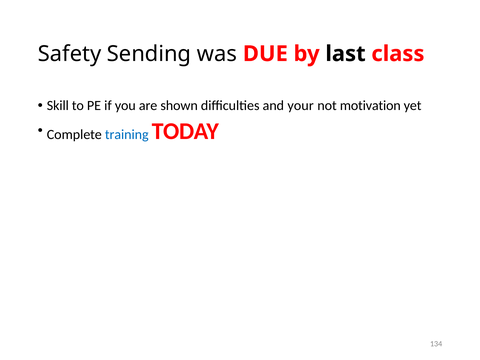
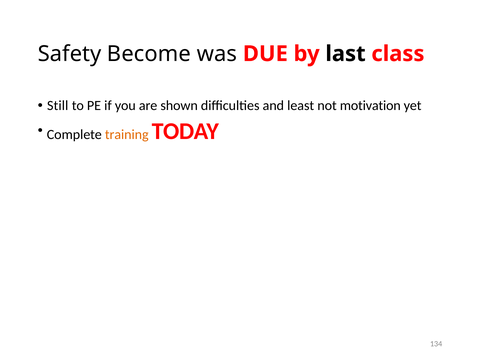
Sending: Sending -> Become (149, 54)
Skill: Skill -> Still (58, 106)
your: your -> least (301, 106)
training colour: blue -> orange (127, 134)
